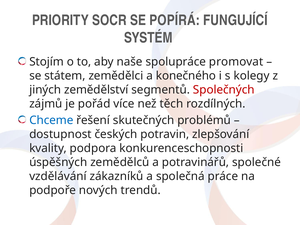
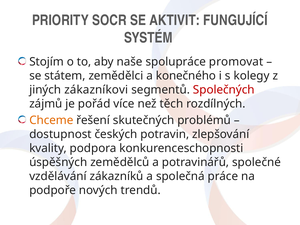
POPÍRÁ: POPÍRÁ -> AKTIVIT (175, 20)
zemědělství: zemědělství -> zákazníkovi (96, 90)
Chceme colour: blue -> orange (51, 120)
